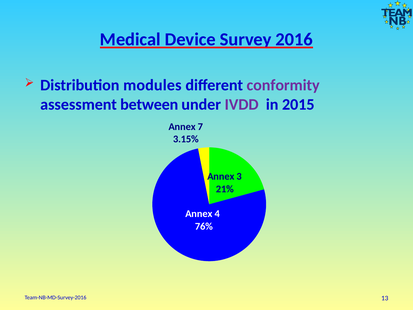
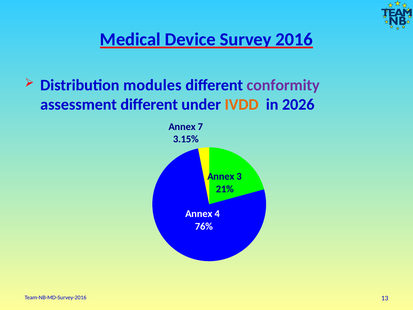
assessment between: between -> different (149, 104)
IVDD colour: purple -> orange (242, 104)
2015: 2015 -> 2026 (298, 104)
